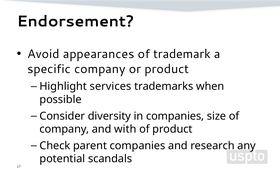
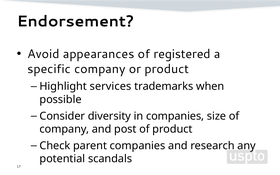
trademark: trademark -> registered (182, 54)
with: with -> post (125, 129)
